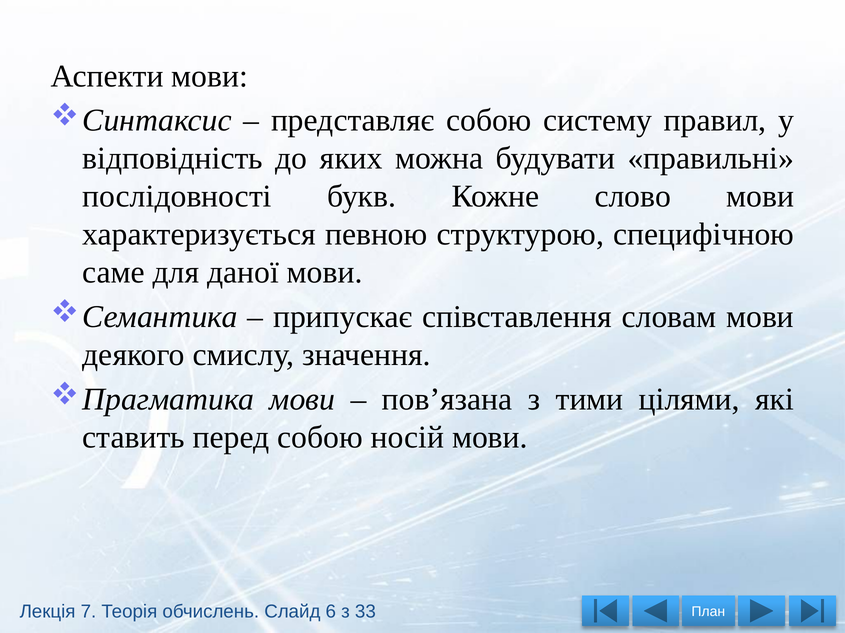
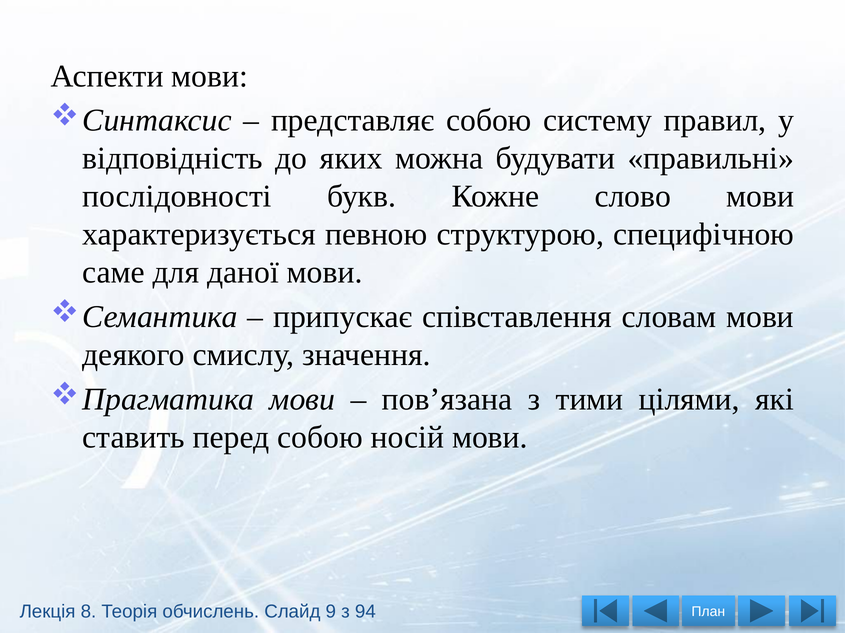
7: 7 -> 8 (88, 612)
6: 6 -> 9 (331, 612)
33: 33 -> 94 (365, 612)
